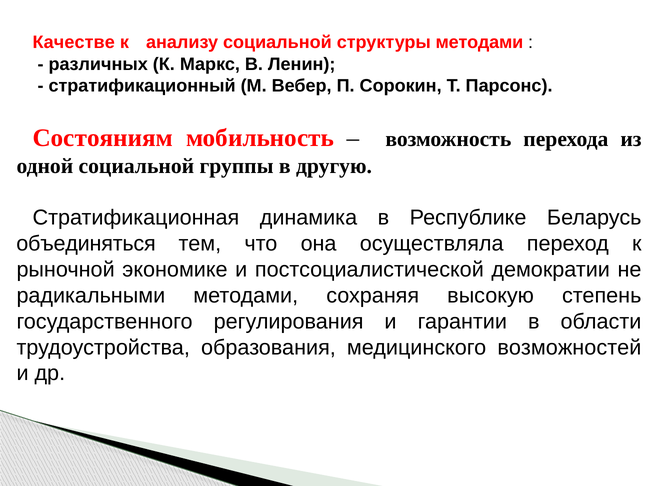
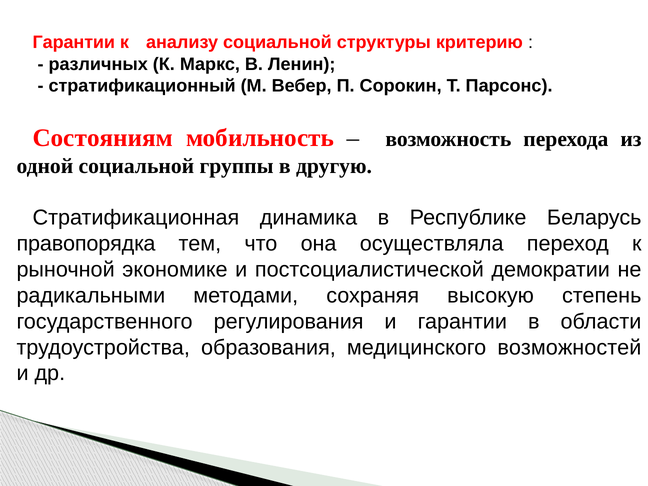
Качестве: Качестве -> Гарантии (74, 43)
структуры методами: методами -> критерию (479, 43)
объединяться: объединяться -> правопорядка (86, 244)
